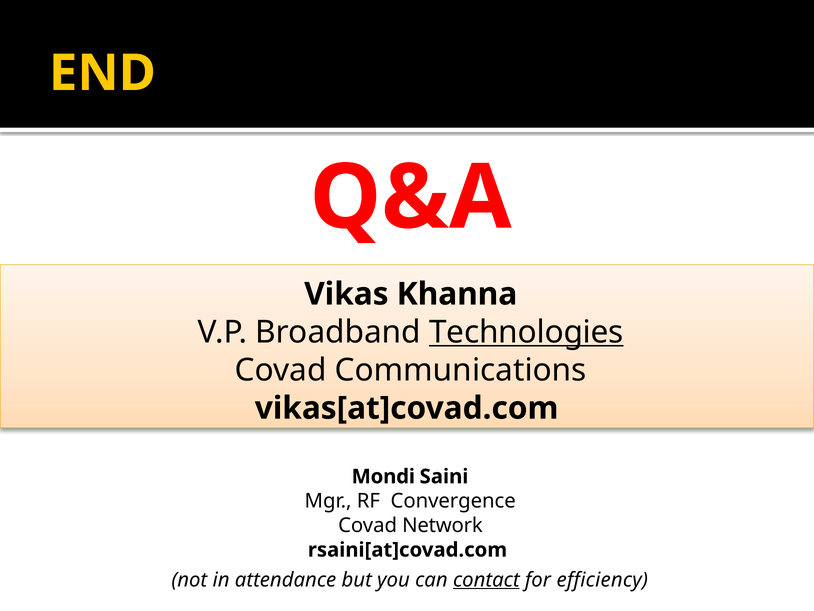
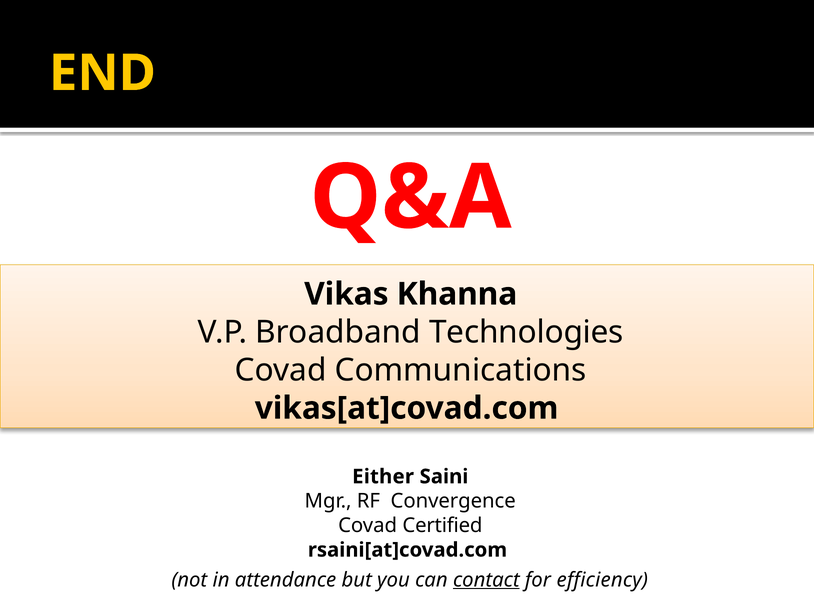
Technologies underline: present -> none (526, 332)
Mondi: Mondi -> Either (383, 476)
Network: Network -> Certified (442, 525)
